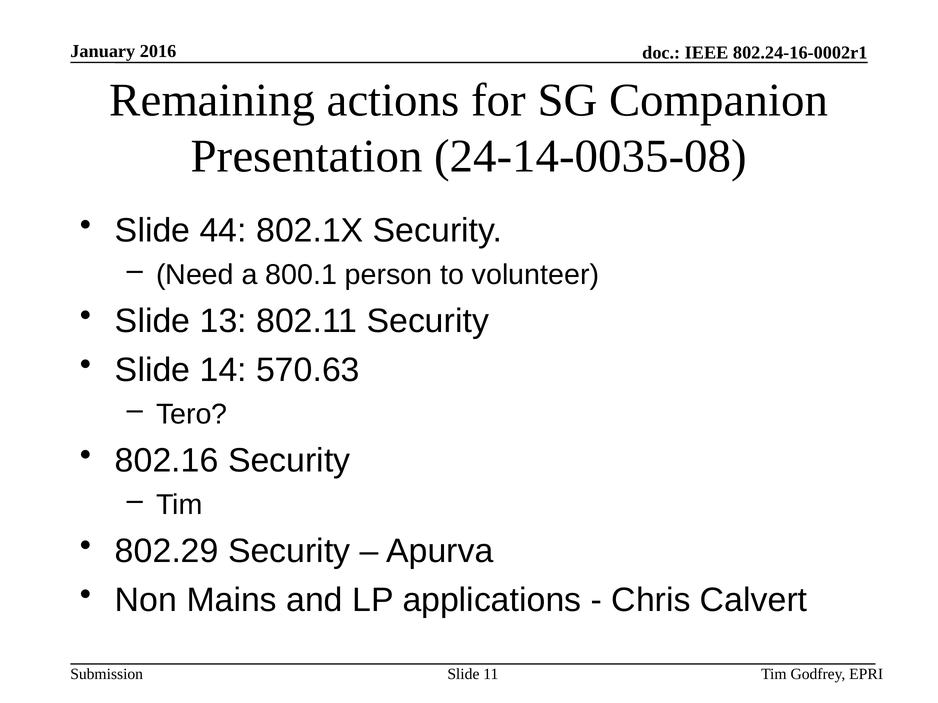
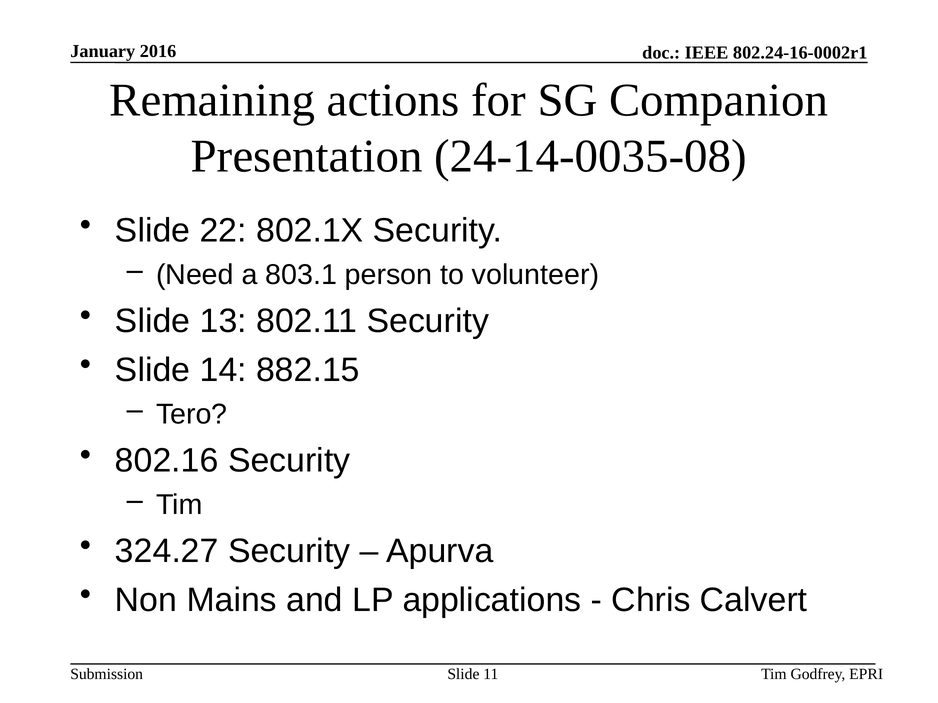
44: 44 -> 22 (223, 231)
800.1: 800.1 -> 803.1 (301, 275)
570.63: 570.63 -> 882.15 (308, 370)
802.29: 802.29 -> 324.27 (167, 552)
